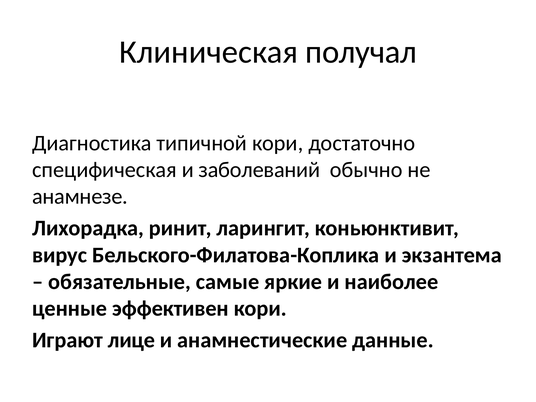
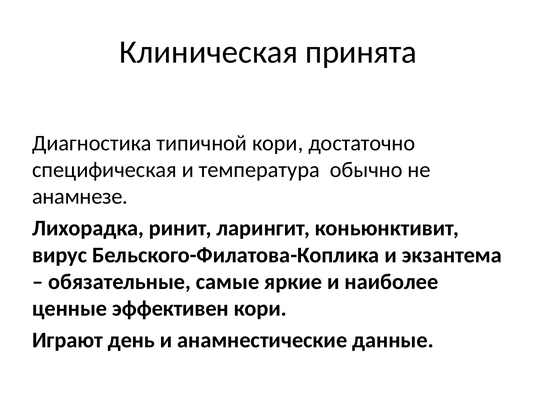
получал: получал -> принята (361, 52)
заболеваний: заболеваний -> температура (259, 170)
лице: лице -> день (131, 340)
